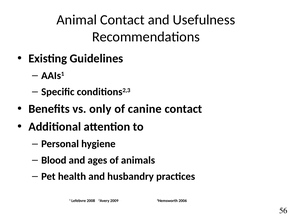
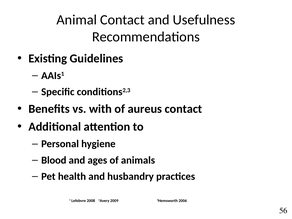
only: only -> with (100, 109)
canine: canine -> aureus (145, 109)
